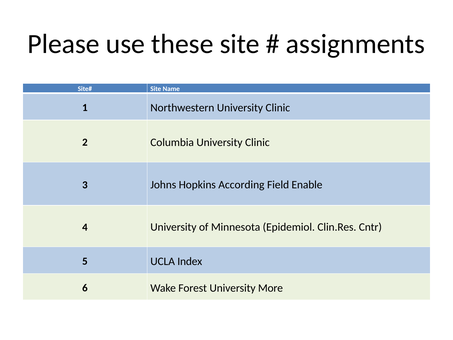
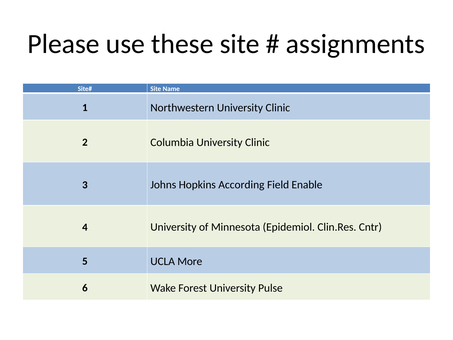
Index: Index -> More (190, 261)
More: More -> Pulse (270, 288)
